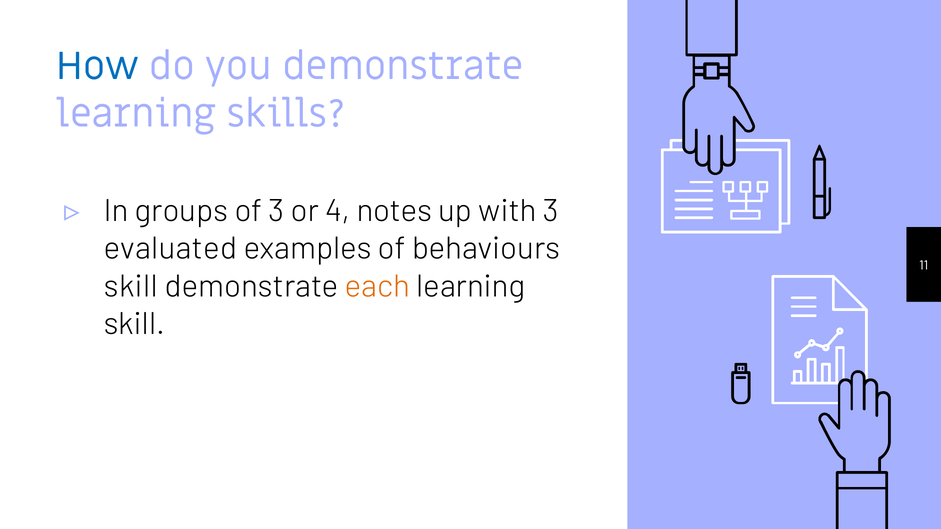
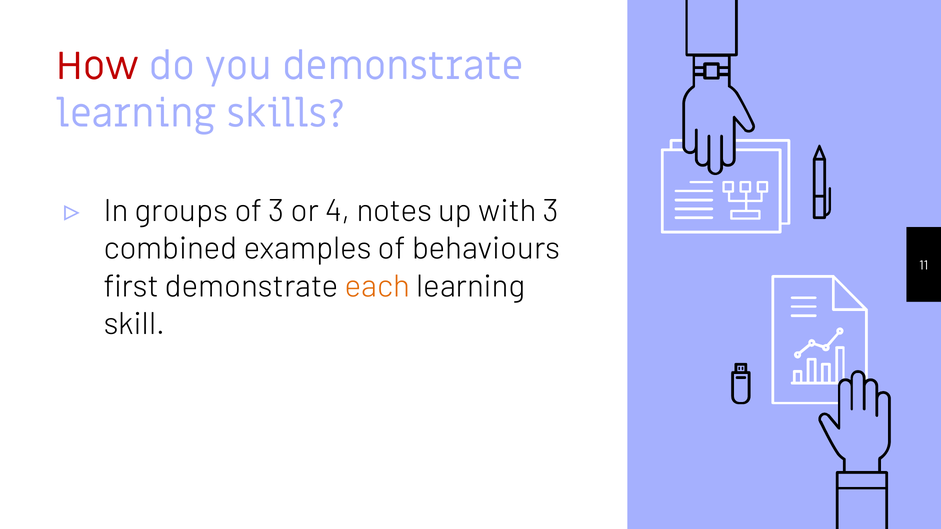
How colour: blue -> red (98, 67)
evaluated: evaluated -> combined (170, 249)
skill: skill -> first (131, 286)
